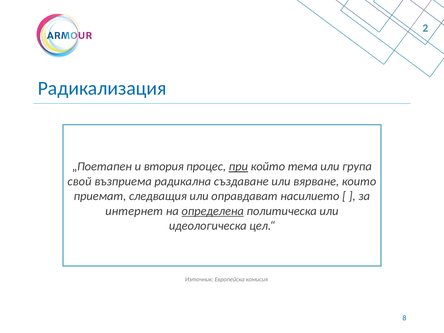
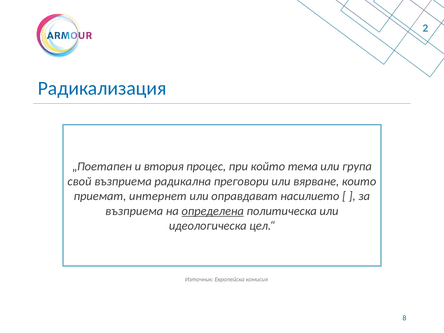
при underline: present -> none (238, 167)
създаване: създаване -> преговори (241, 181)
следващия: следващия -> интернет (158, 196)
интернет: интернет -> възприема (134, 211)
